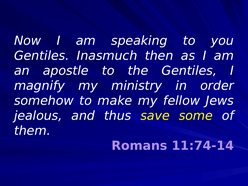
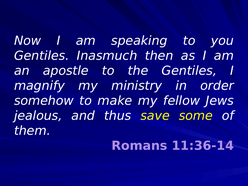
11:74-14: 11:74-14 -> 11:36-14 (203, 146)
